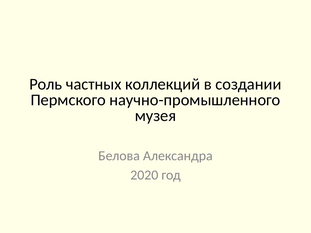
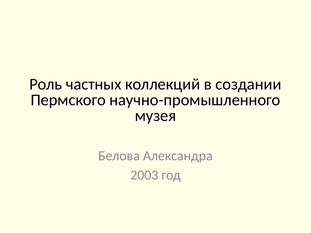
2020: 2020 -> 2003 (144, 175)
